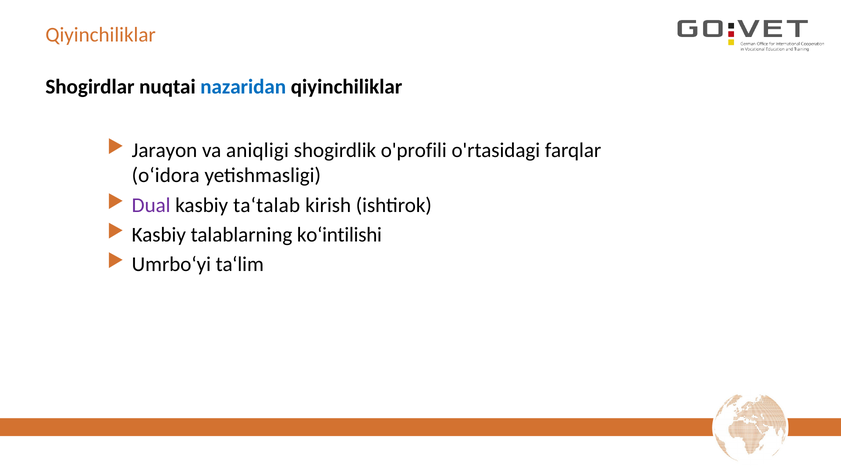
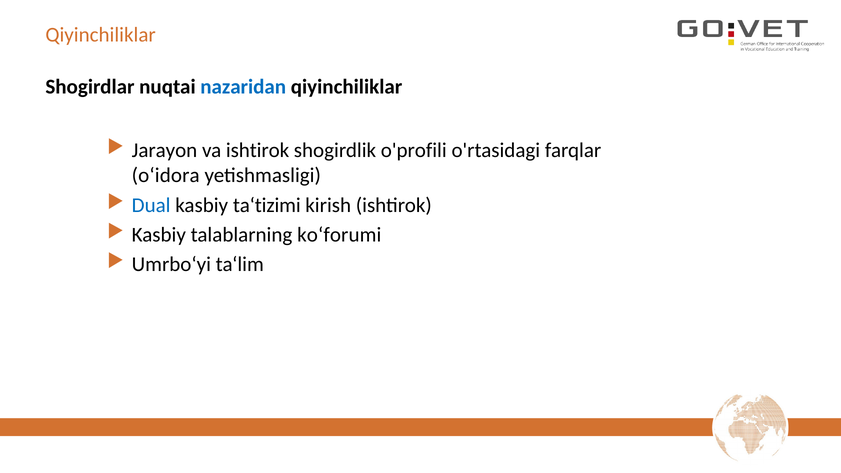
va aniqligi: aniqligi -> ishtirok (258, 150)
Dual colour: purple -> blue (151, 205)
ta‘talab: ta‘talab -> ta‘tizimi (267, 205)
ko‘intilishi: ko‘intilishi -> ko‘forumi (339, 235)
